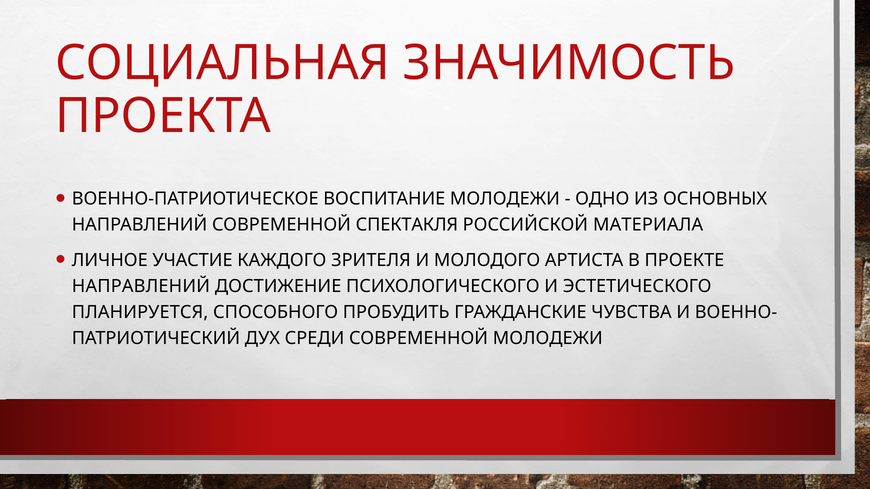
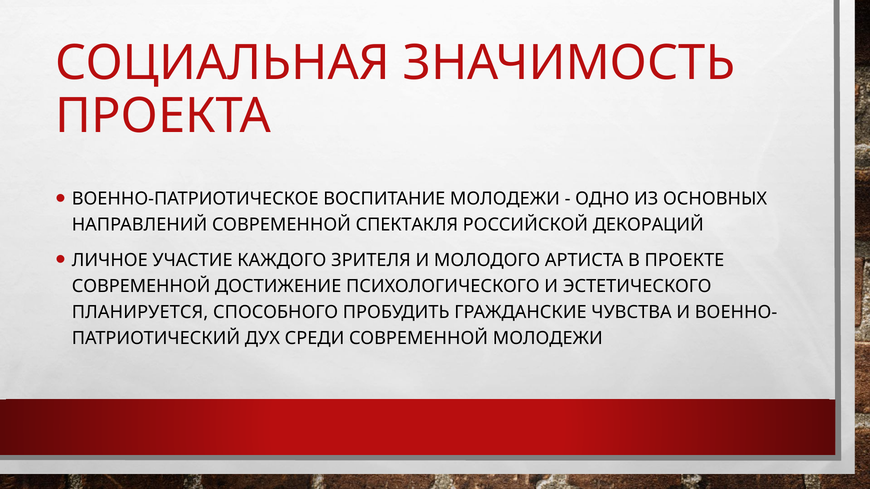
МАТЕРИАЛА: МАТЕРИАЛА -> ДЕКОРАЦИЙ (648, 225)
НАПРАВЛЕНИЙ: НАПРАВЛЕНИЙ -> СОВРЕМЕННОЙ (141, 286)
